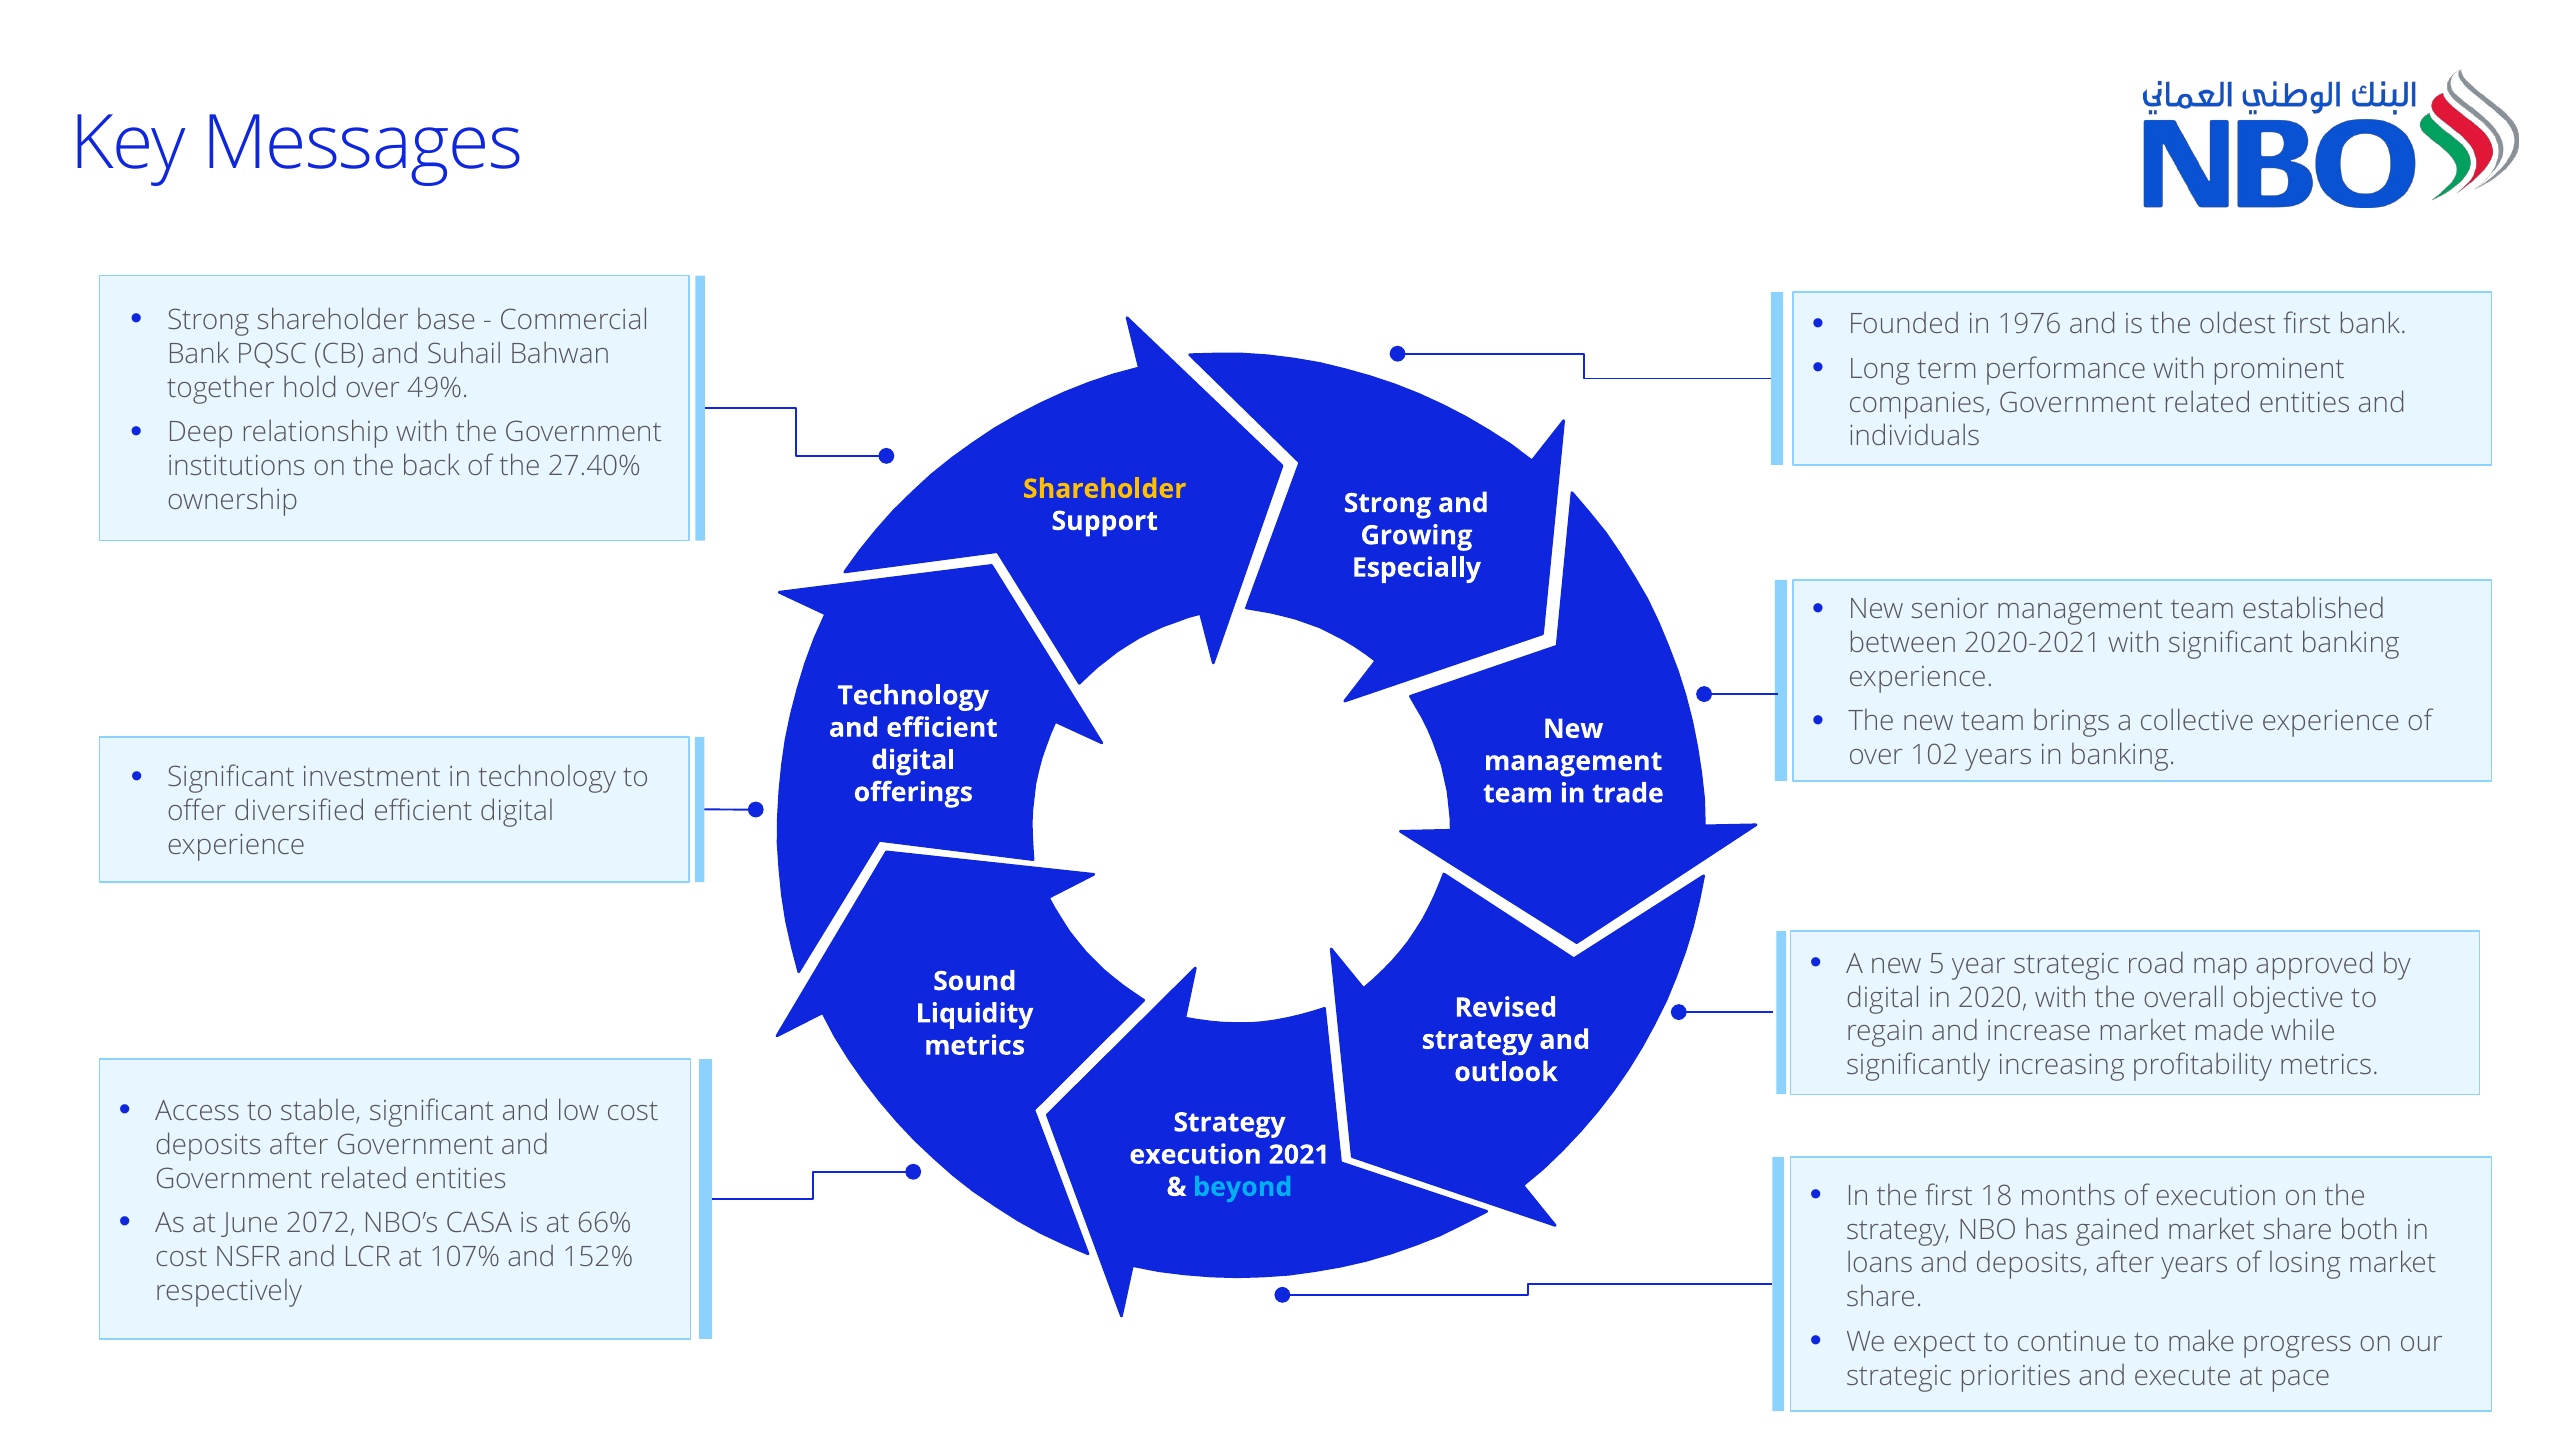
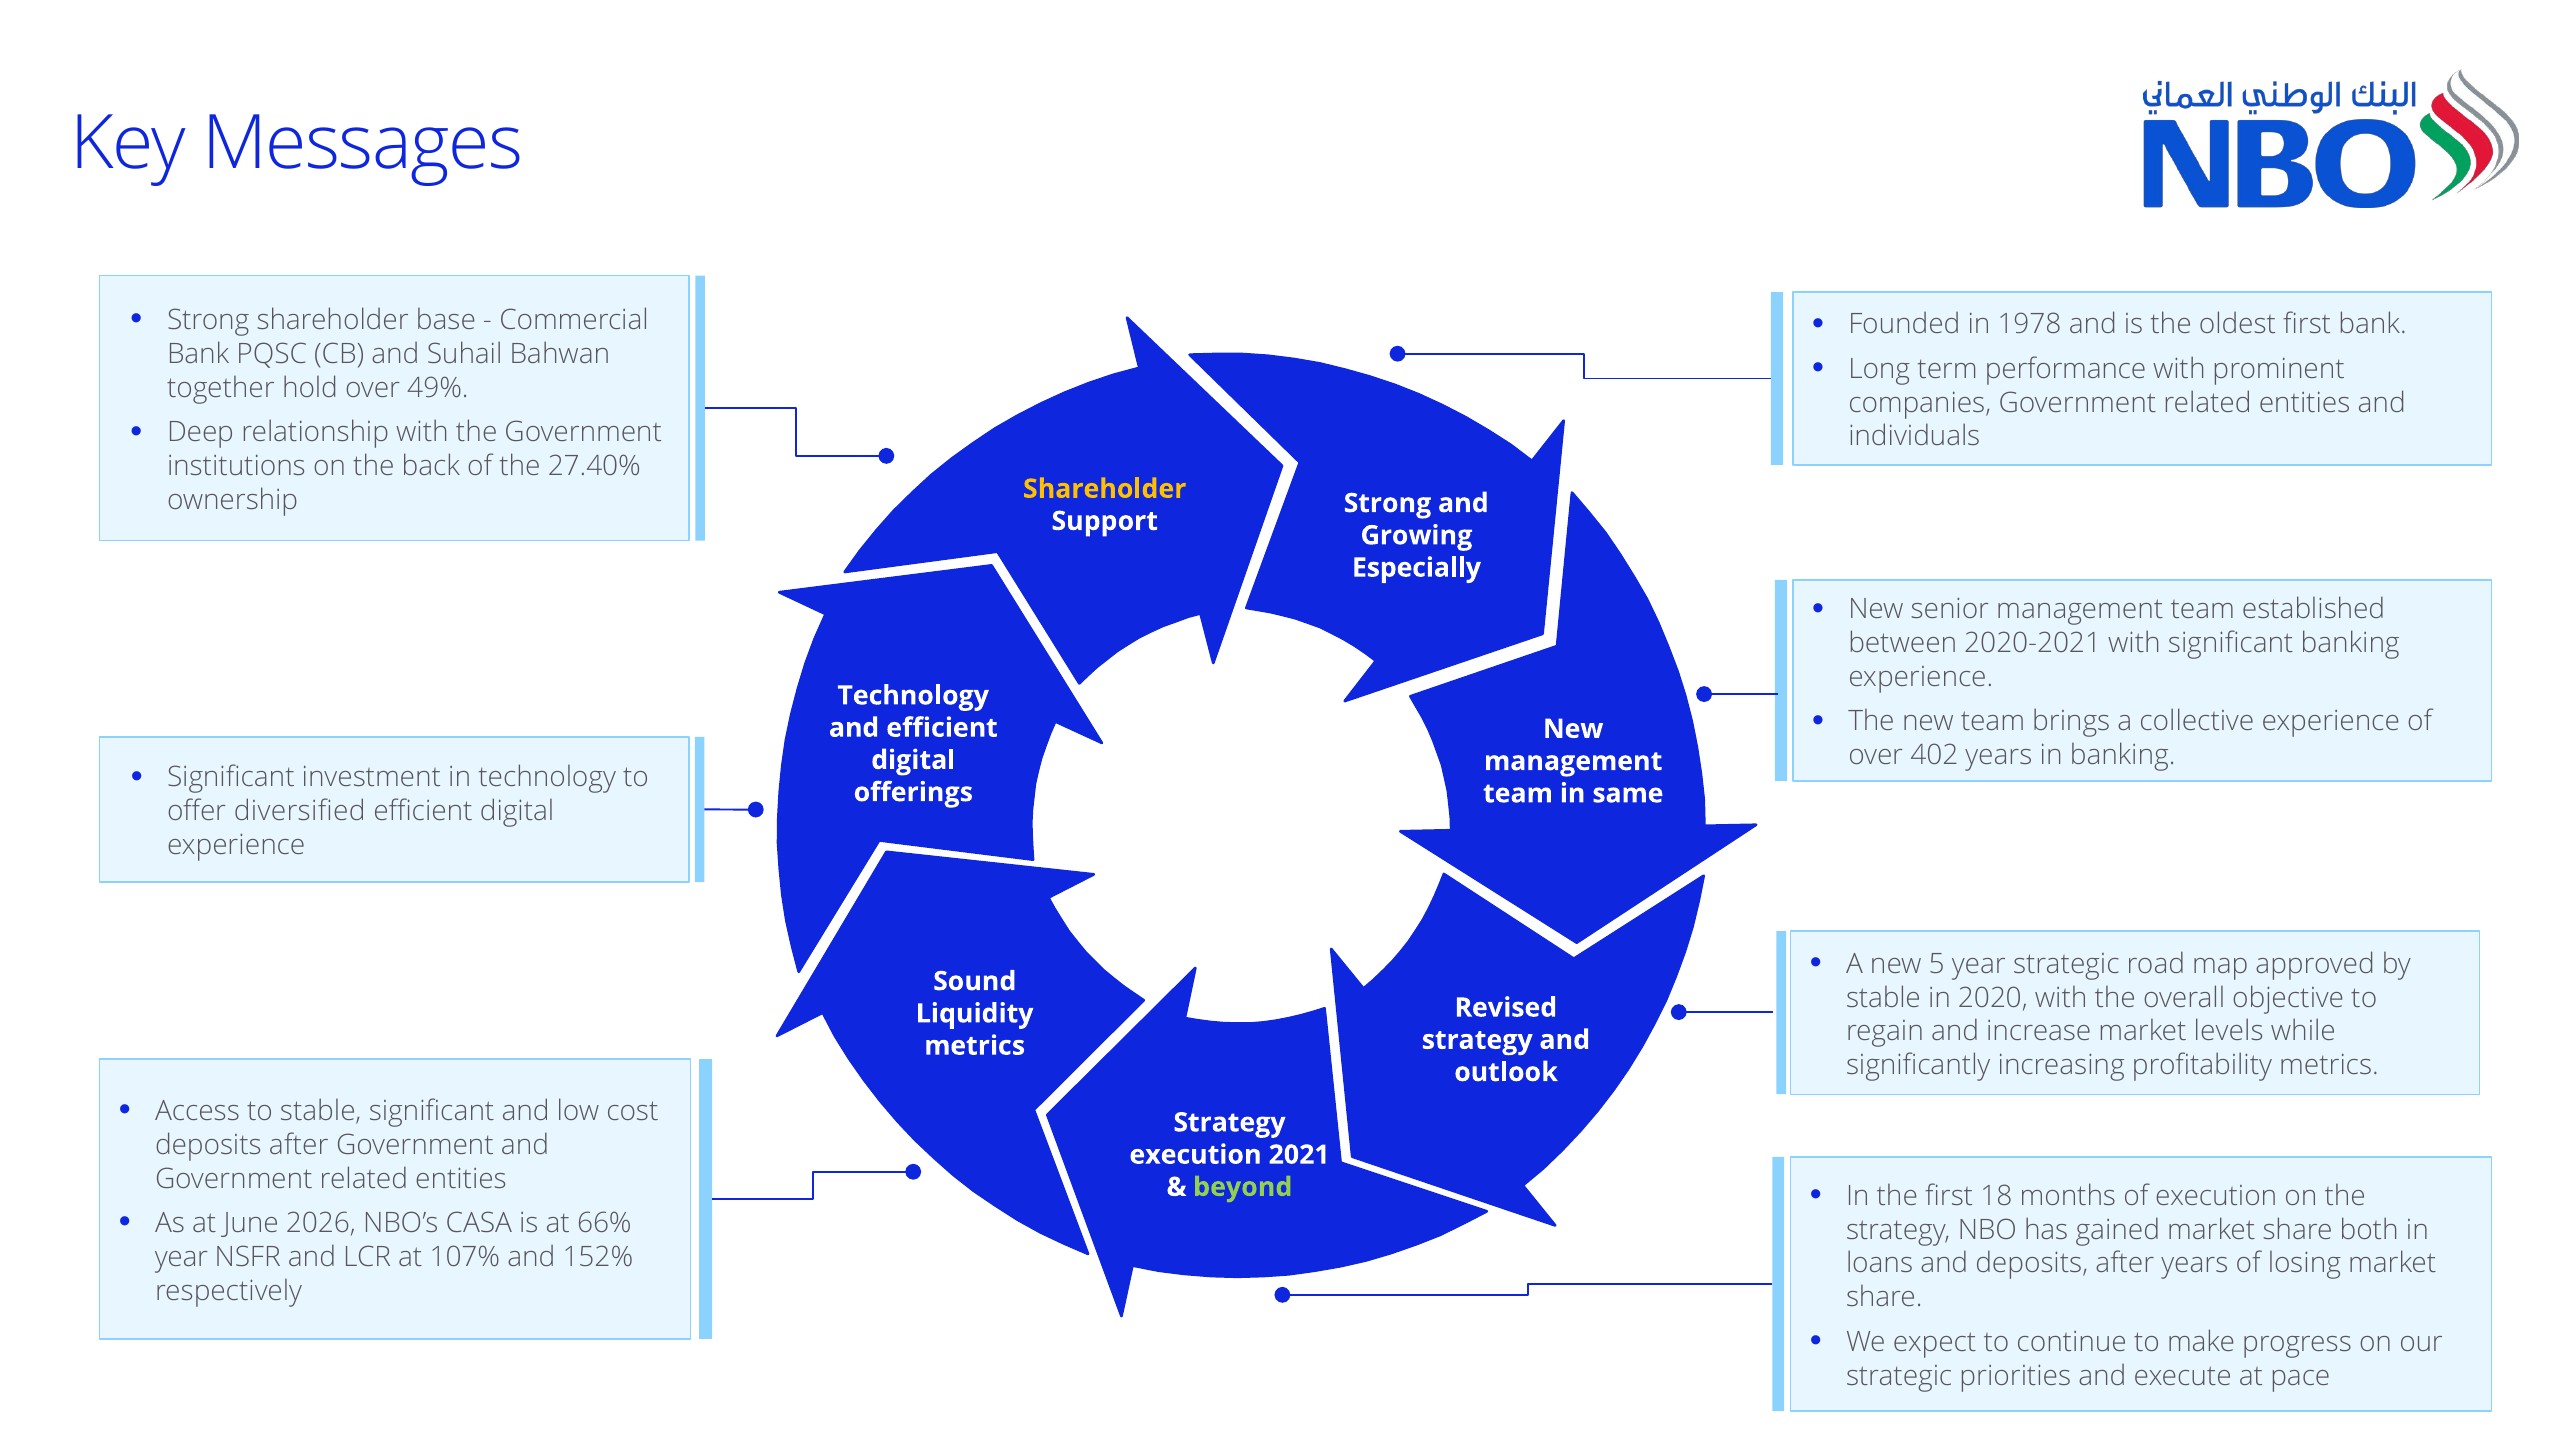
1976: 1976 -> 1978 (2030, 324)
102: 102 -> 402 (1934, 755)
trade: trade -> same (1628, 794)
digital: digital -> stable (1883, 998)
made: made -> levels (2229, 1032)
beyond colour: light blue -> light green (1243, 1187)
2072: 2072 -> 2026 (321, 1223)
cost: cost -> year (181, 1257)
